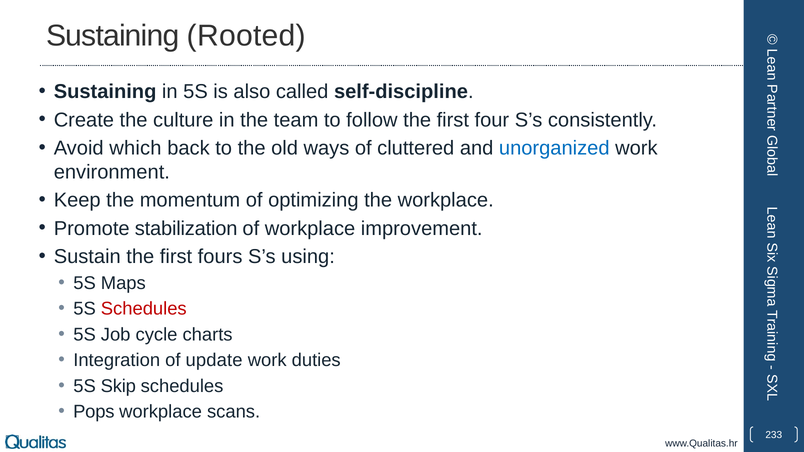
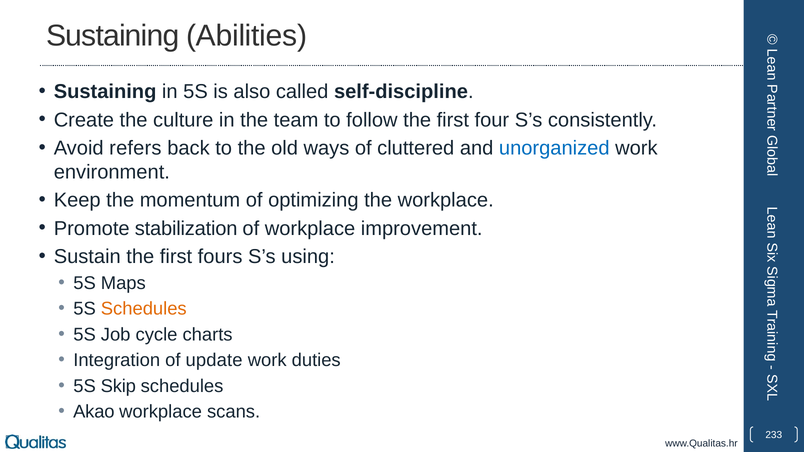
Rooted: Rooted -> Abilities (247, 36)
which: which -> refers (135, 148)
Schedules colour: red -> orange (144, 309)
Pops: Pops -> Akao (94, 412)
